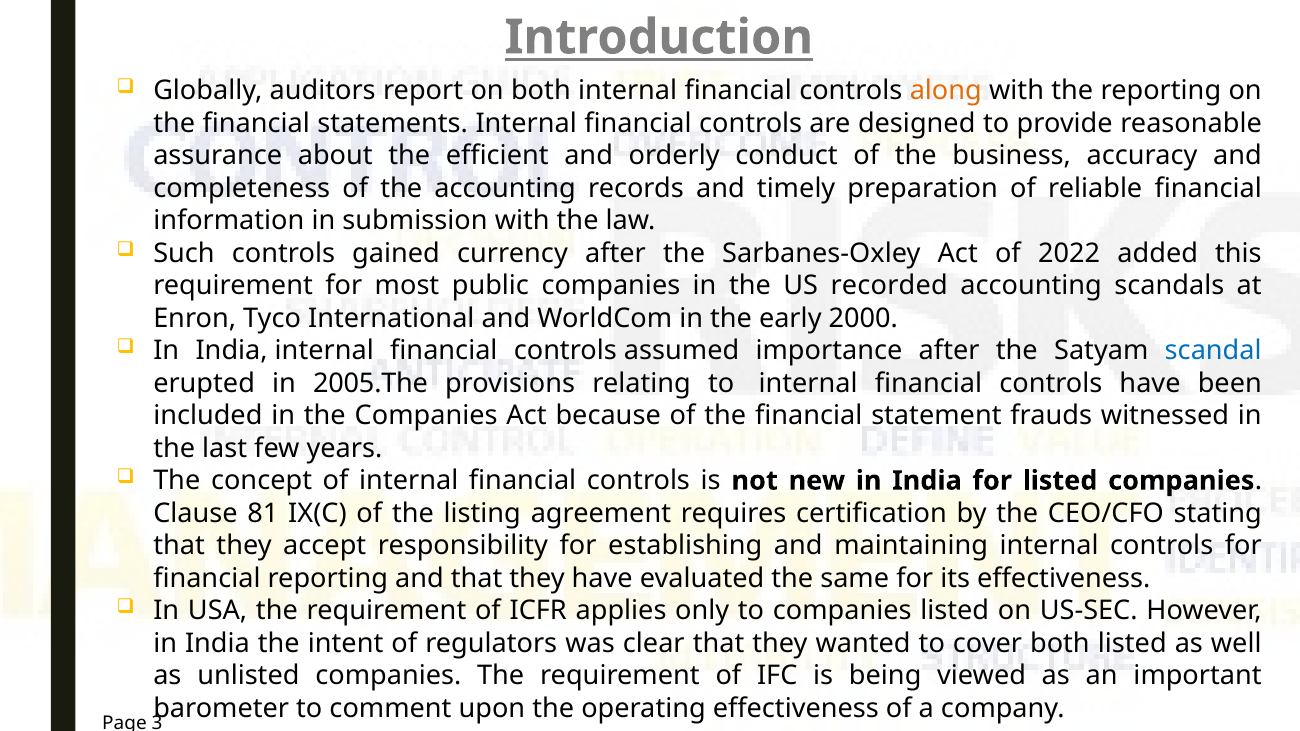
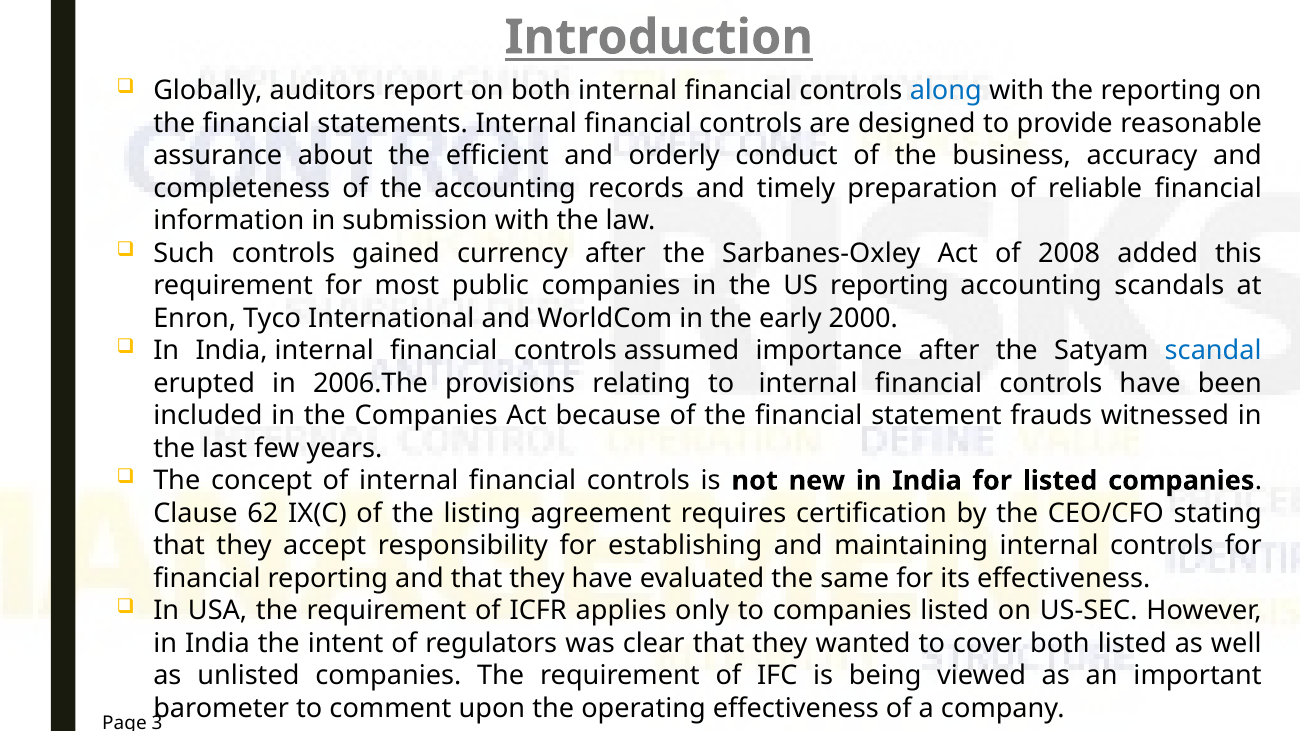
along colour: orange -> blue (946, 91)
2022: 2022 -> 2008 (1069, 253)
US recorded: recorded -> reporting (889, 286)
2005.The: 2005.The -> 2006.The (371, 383)
81: 81 -> 62 (263, 513)
